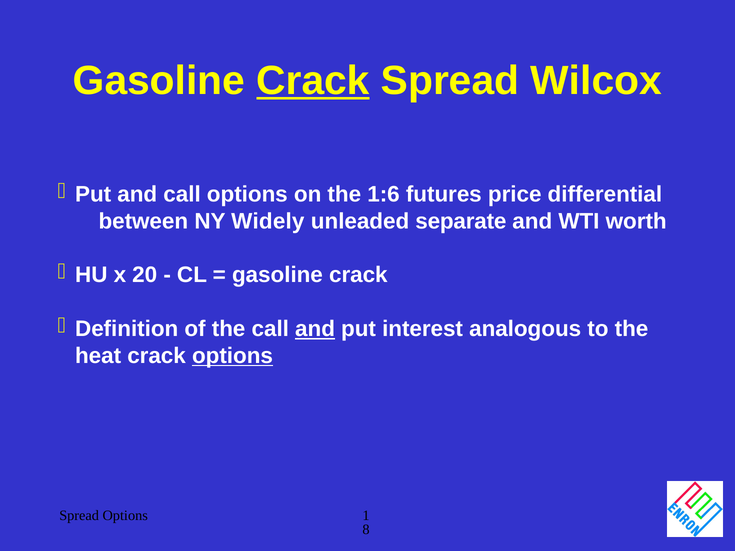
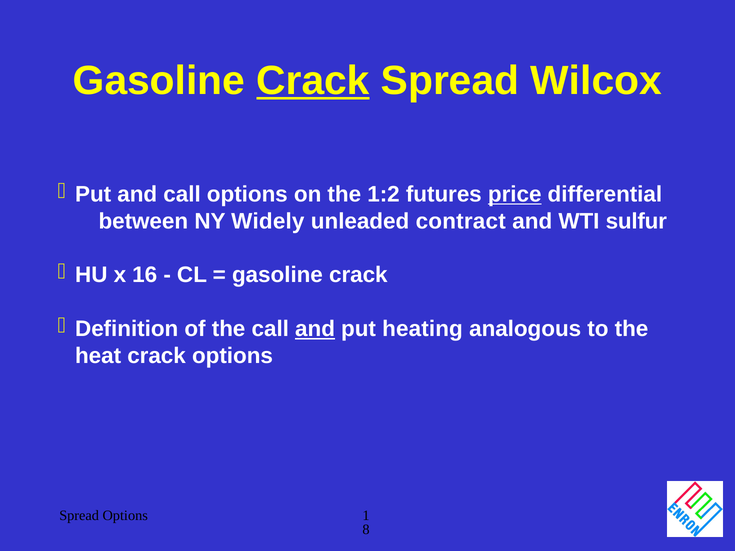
1:6: 1:6 -> 1:2 (384, 194)
price underline: none -> present (515, 194)
separate: separate -> contract (461, 221)
worth: worth -> sulfur (636, 221)
20: 20 -> 16 (145, 275)
interest: interest -> heating (422, 329)
options underline: present -> none (232, 356)
